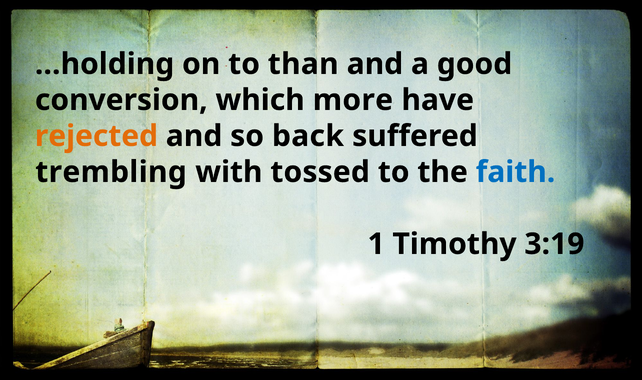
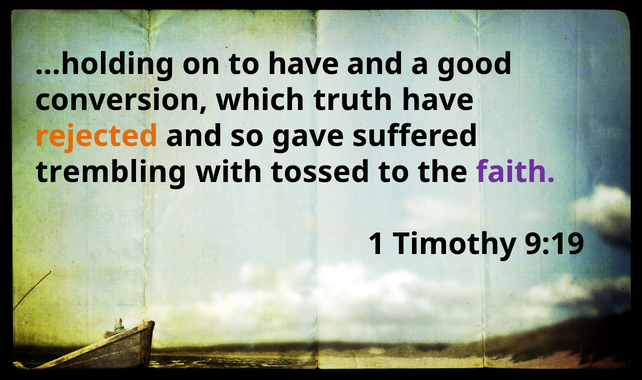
to than: than -> have (303, 64)
more: more -> truth (353, 100)
back: back -> gave (308, 136)
faith colour: blue -> purple (515, 172)
3:19: 3:19 -> 9:19 (554, 244)
